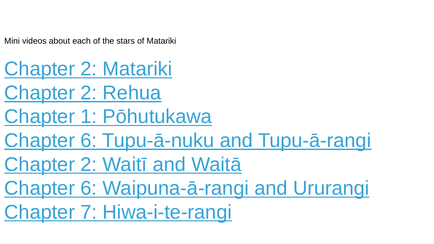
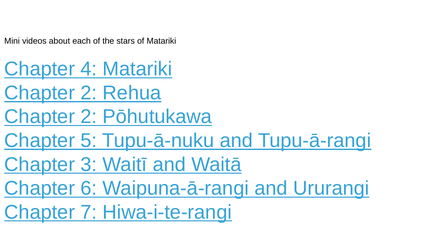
2: 2 -> 4 (89, 69)
1: 1 -> 2 (89, 117)
6: 6 -> 5 (89, 141)
2: 2 -> 3 (89, 165)
